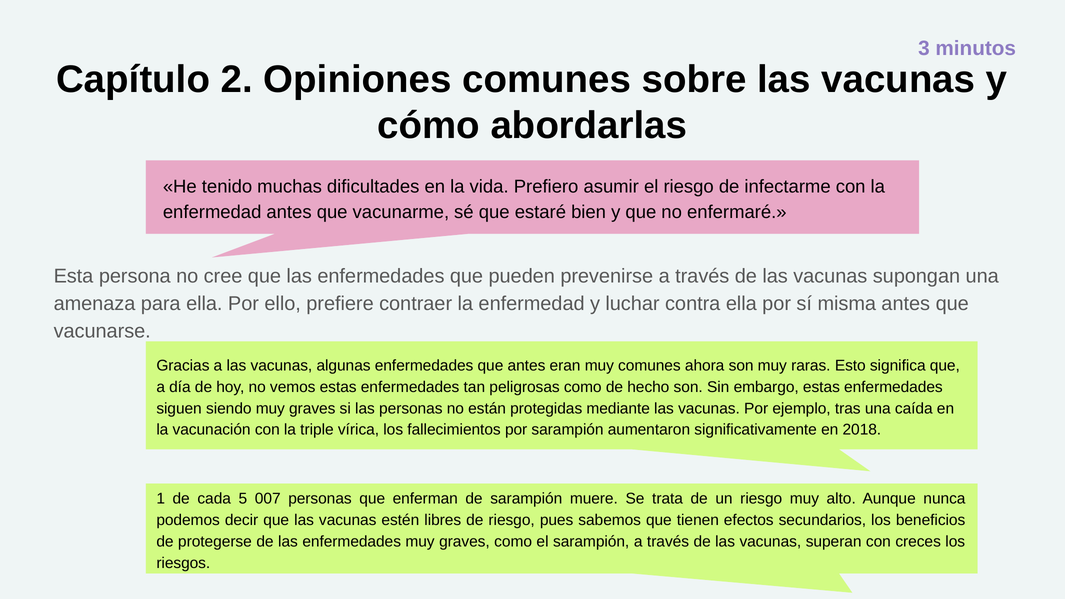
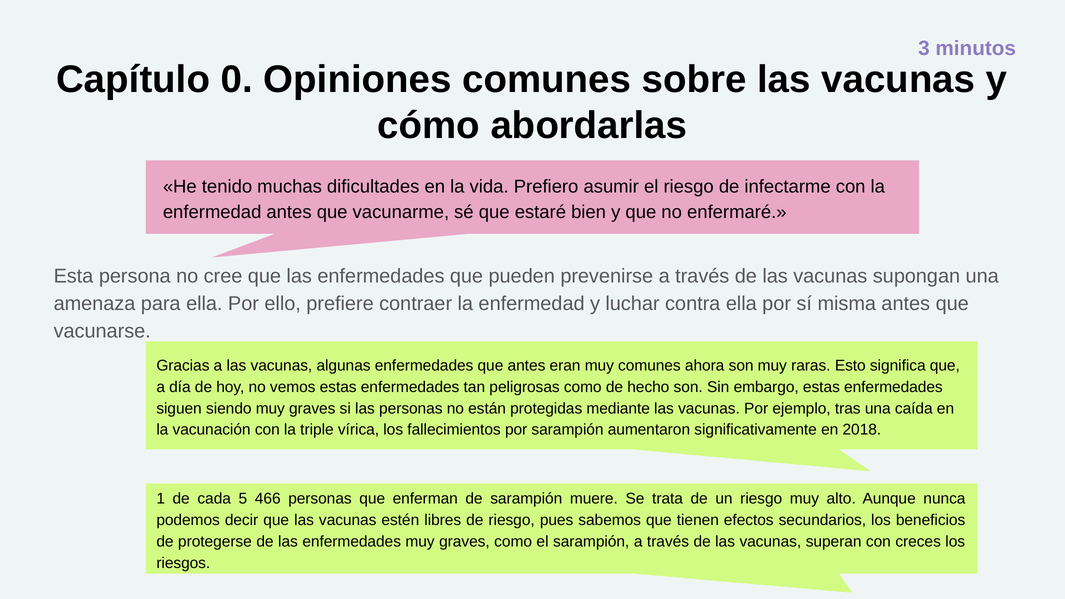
2: 2 -> 0 (237, 79)
007: 007 -> 466 (268, 499)
